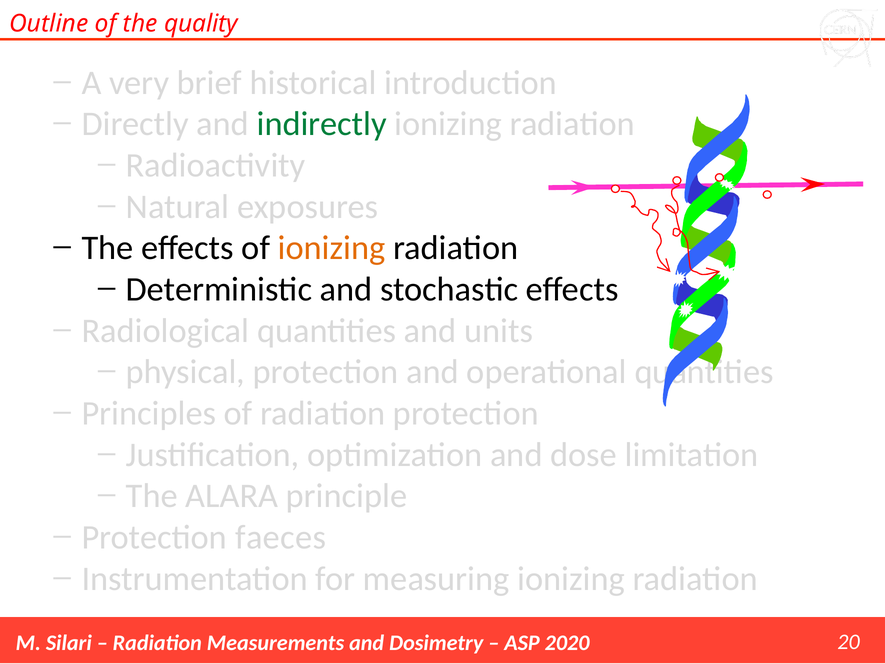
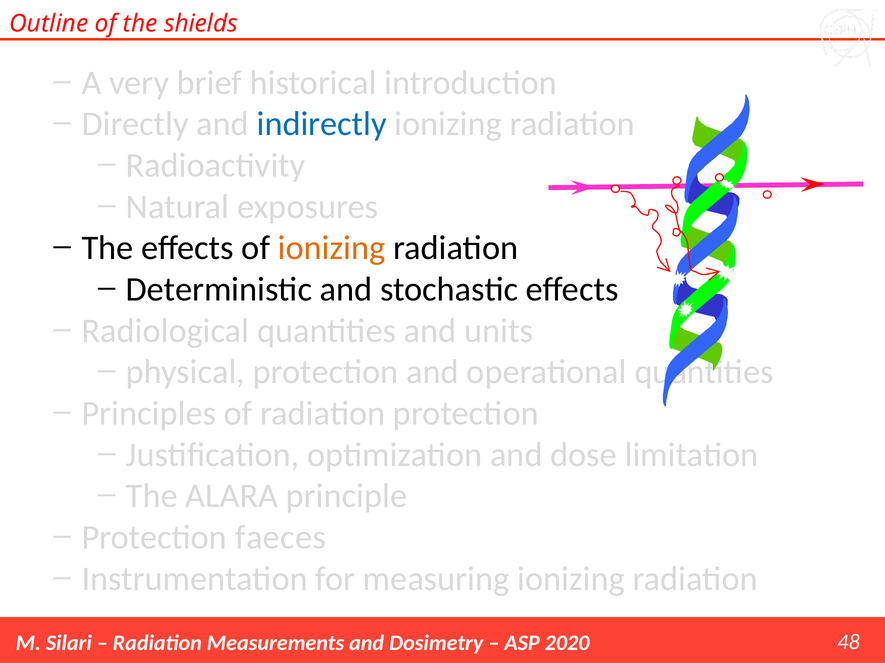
quality: quality -> shields (201, 24)
indirectly colour: green -> blue (322, 124)
20: 20 -> 48 (849, 642)
